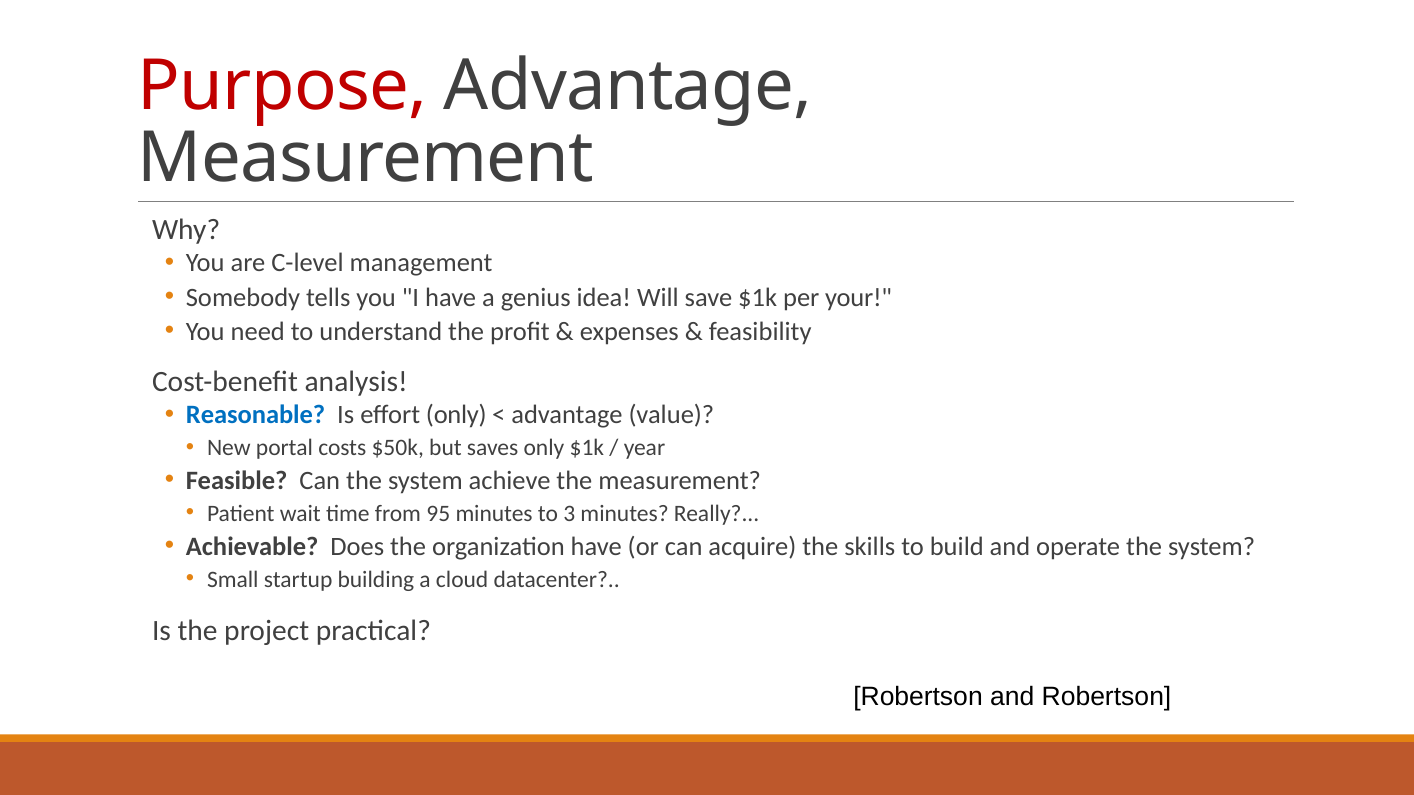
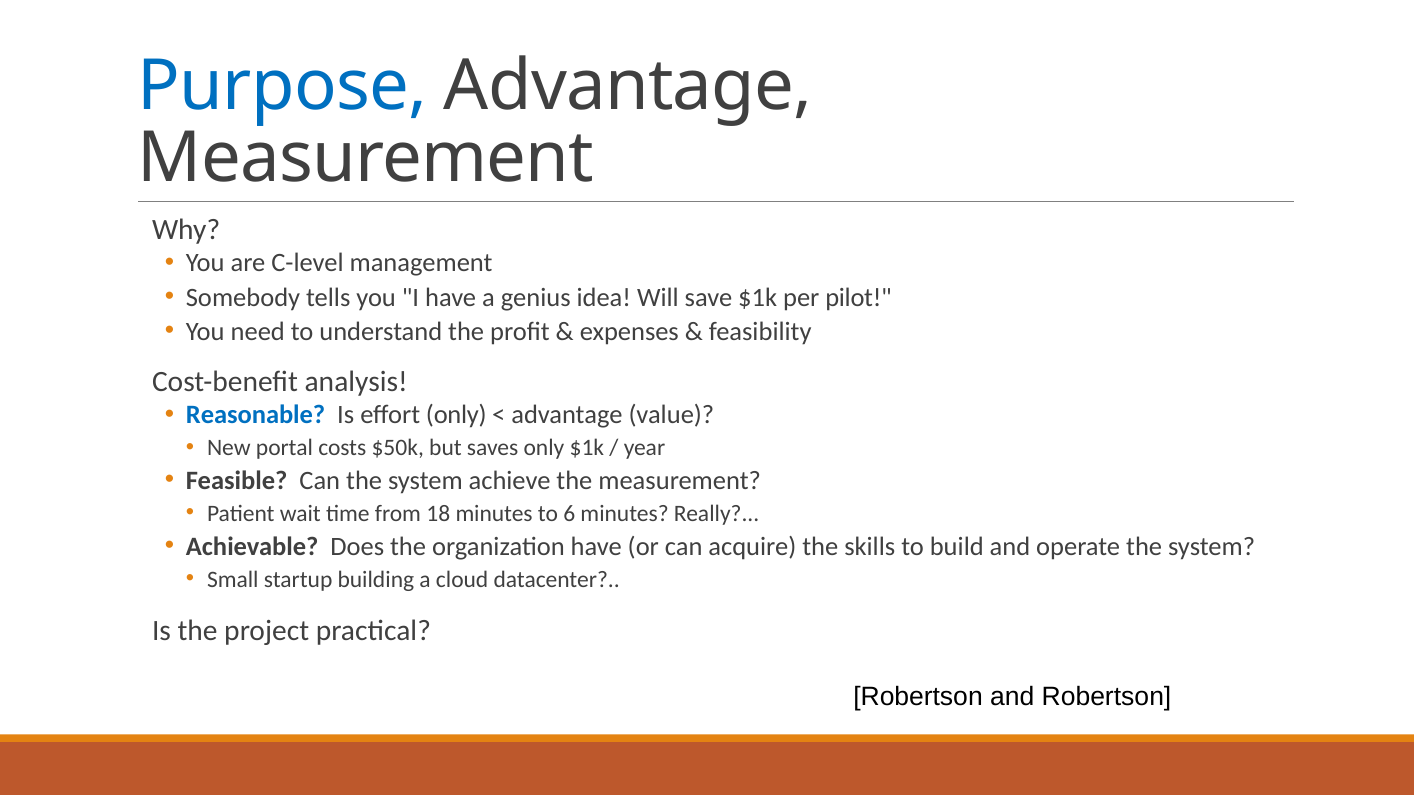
Purpose colour: red -> blue (283, 86)
your: your -> pilot (859, 298)
95: 95 -> 18 (438, 514)
3: 3 -> 6 (569, 514)
